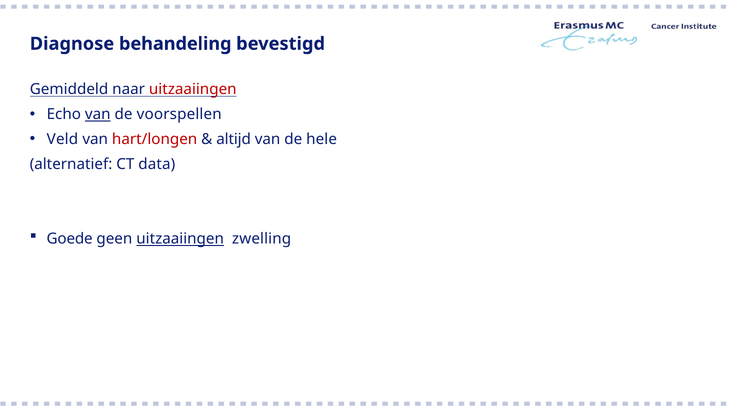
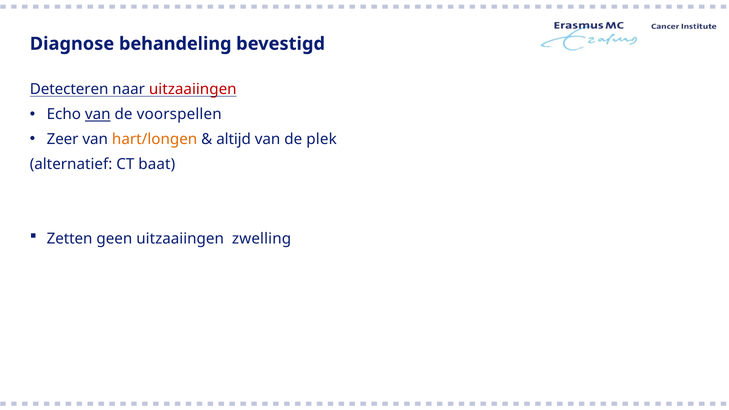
Gemiddeld: Gemiddeld -> Detecteren (69, 89)
Veld: Veld -> Zeer (63, 139)
hart/longen colour: red -> orange (155, 139)
hele: hele -> plek (322, 139)
data: data -> baat (157, 164)
Goede: Goede -> Zetten (70, 239)
uitzaaiingen underline: present -> none (180, 239)
